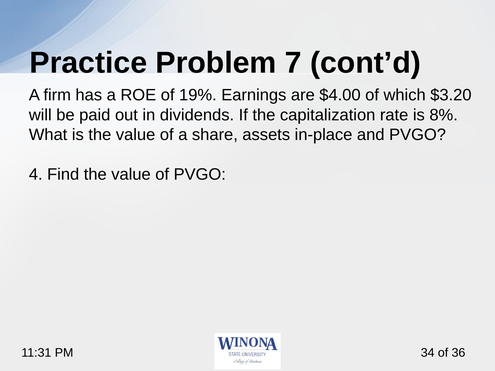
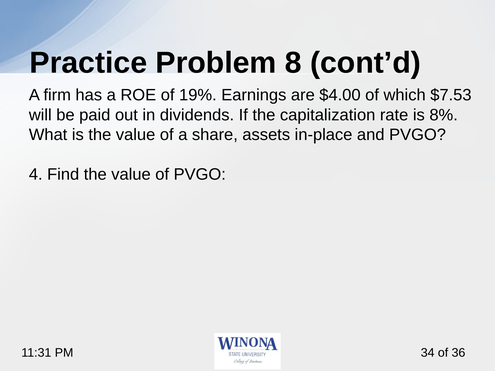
7: 7 -> 8 (293, 63)
$3.20: $3.20 -> $7.53 (451, 95)
